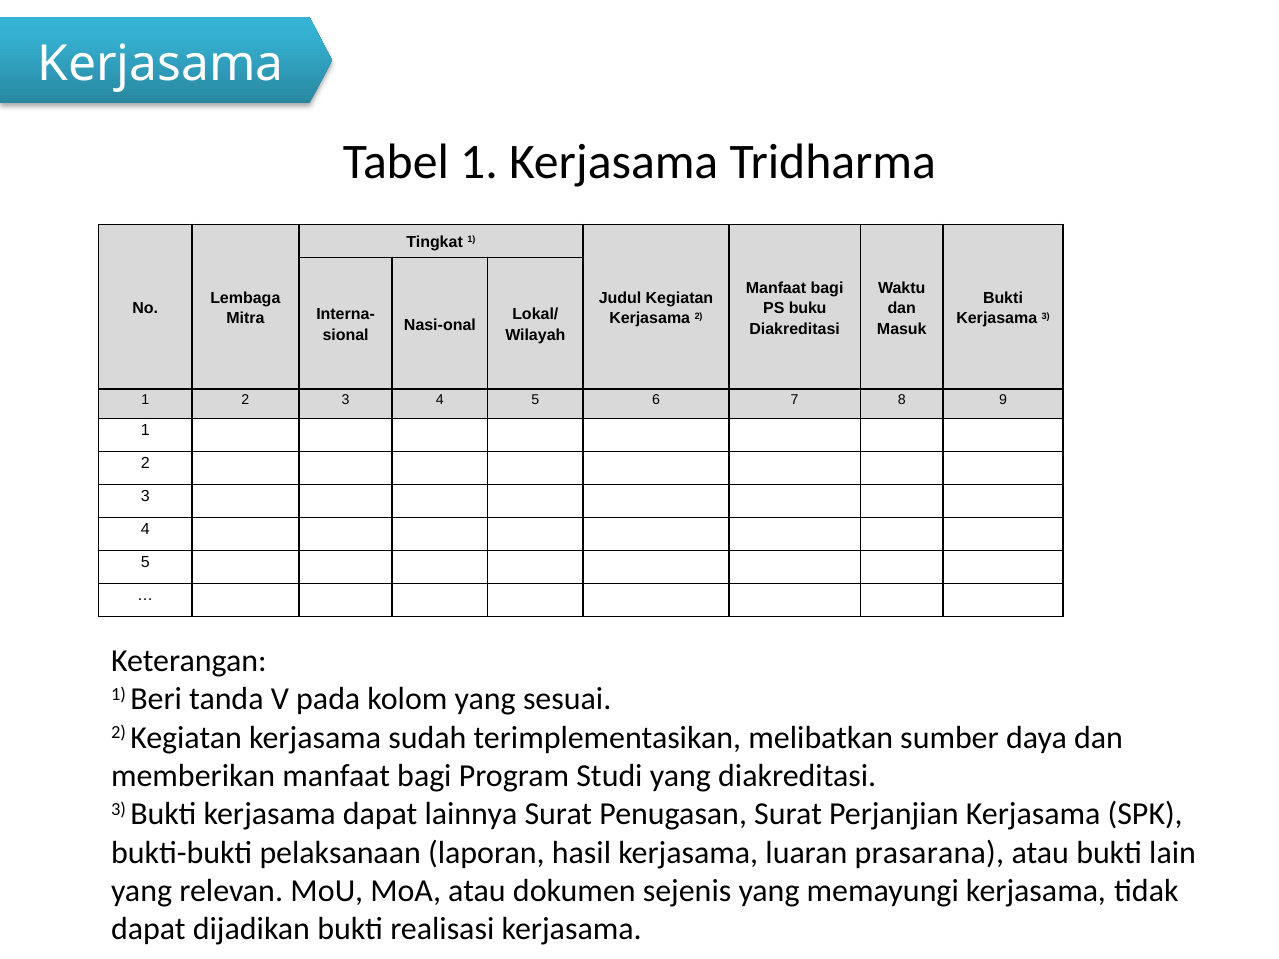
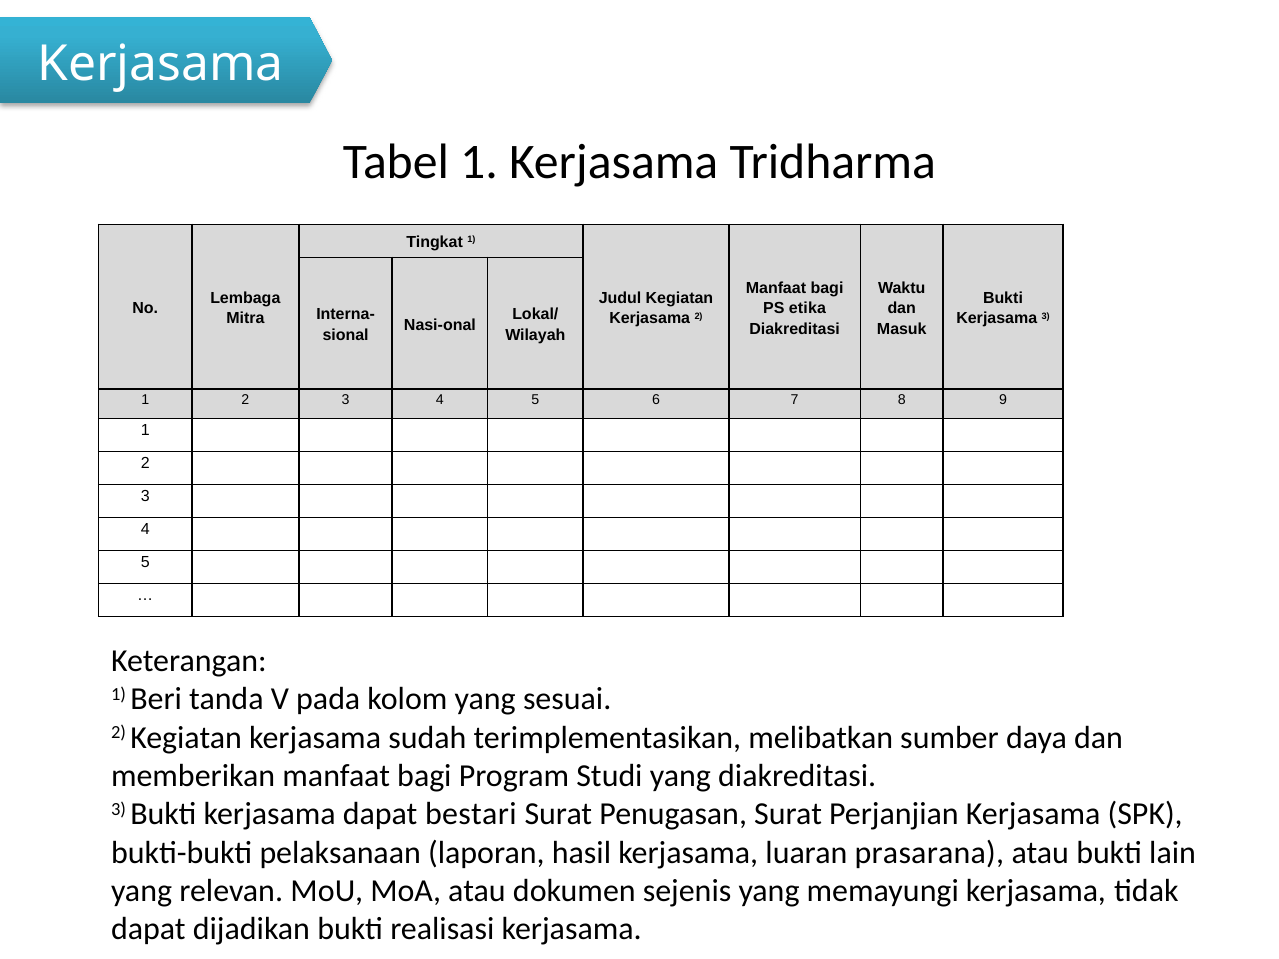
buku: buku -> etika (807, 309)
lainnya: lainnya -> bestari (471, 814)
